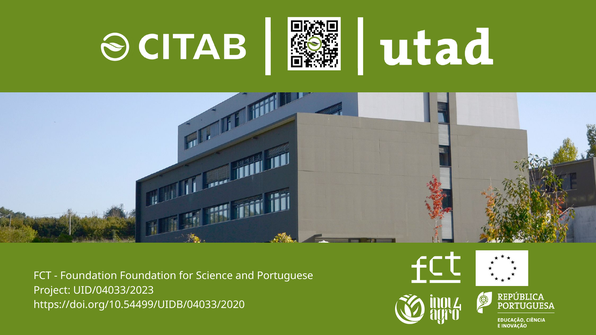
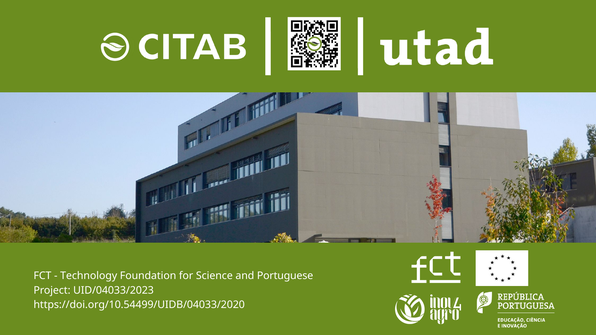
Foundation: Foundation -> Technology (89, 276)
